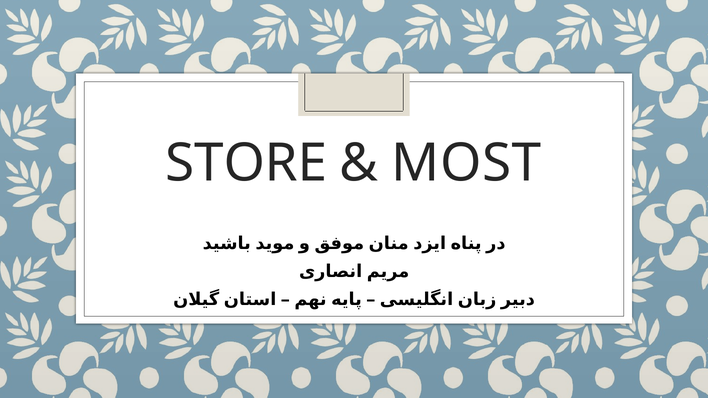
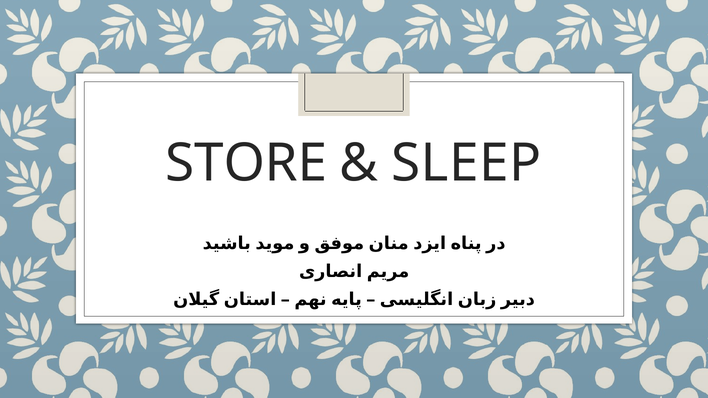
MOST: MOST -> SLEEP (466, 163)
